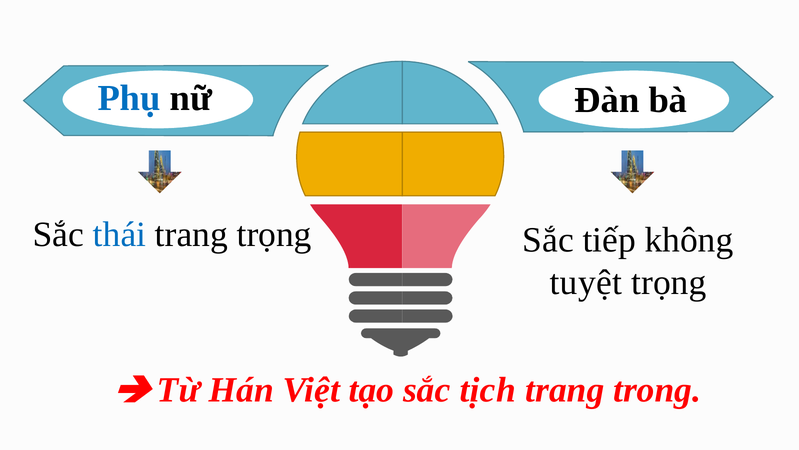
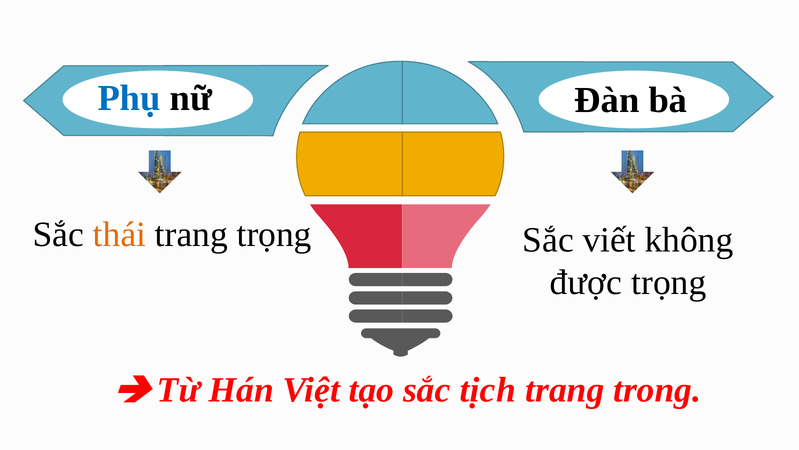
thái colour: blue -> orange (119, 234)
tiếp: tiếp -> viết (609, 240)
tuyệt: tuyệt -> được (586, 282)
